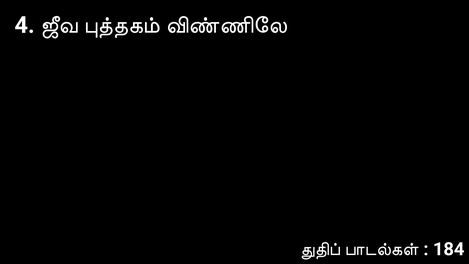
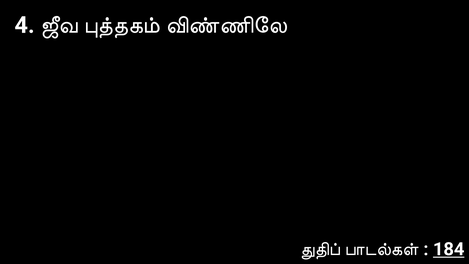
184 underline: none -> present (449, 249)
